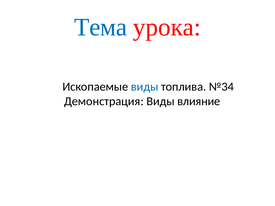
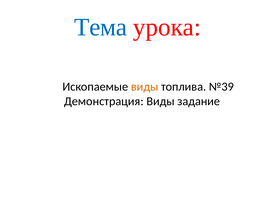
виды colour: blue -> orange (145, 87)
№34: №34 -> №39 (221, 87)
влияние: влияние -> задание (199, 101)
